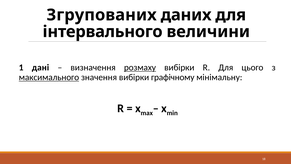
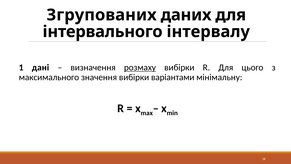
величини: величини -> інтервалу (208, 32)
максимального underline: present -> none (49, 77)
графічному: графічному -> варіантами (173, 77)
